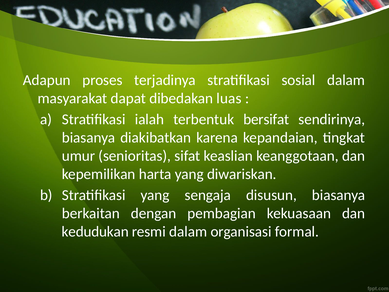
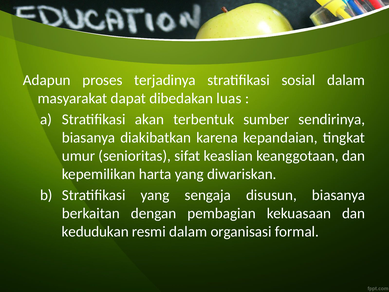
ialah: ialah -> akan (149, 119)
bersifat: bersifat -> sumber (266, 119)
